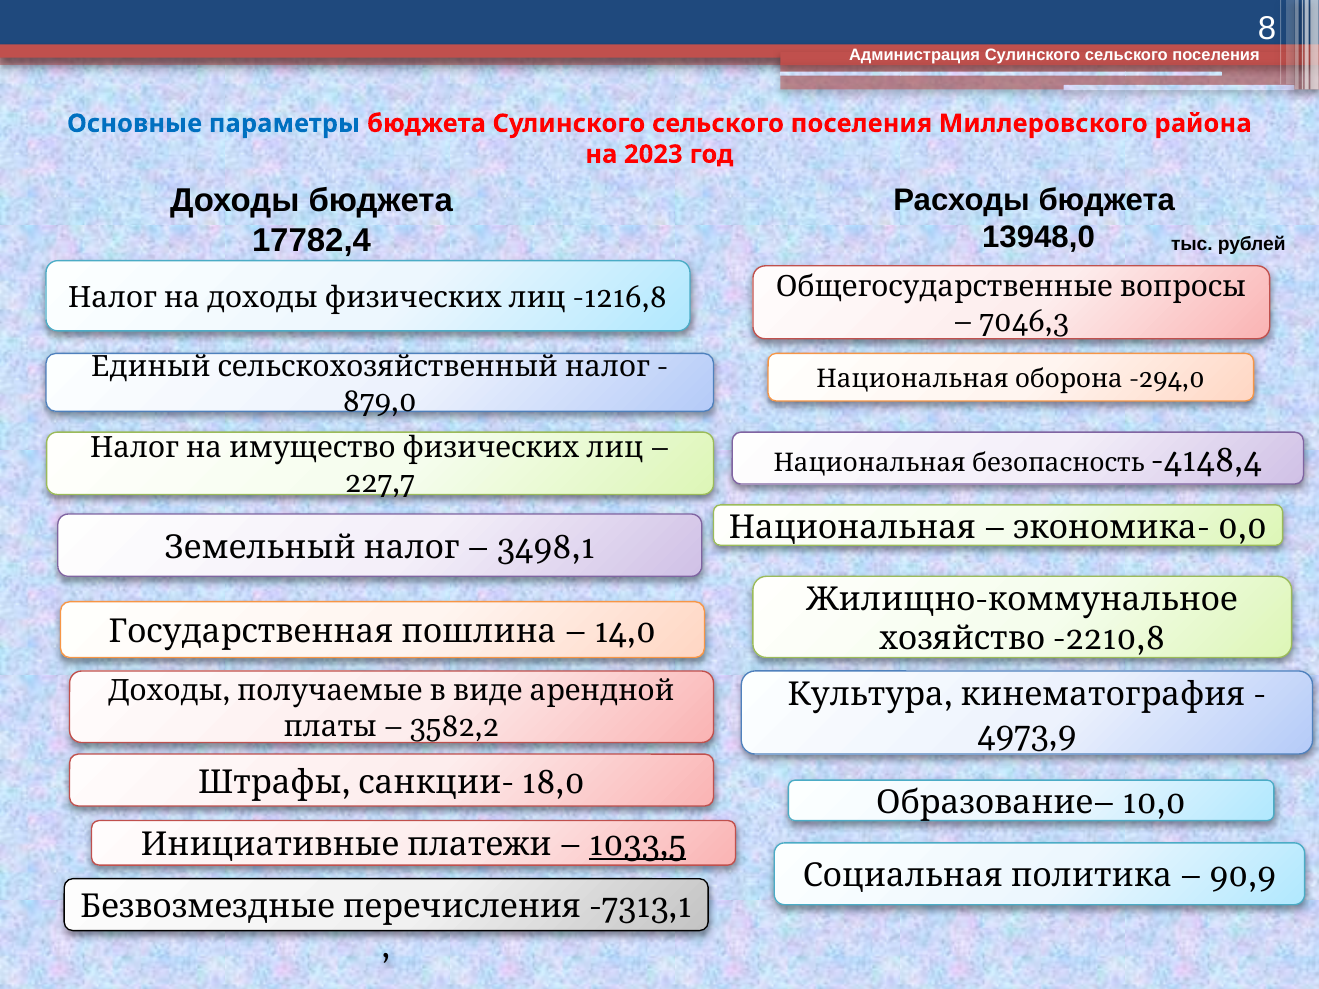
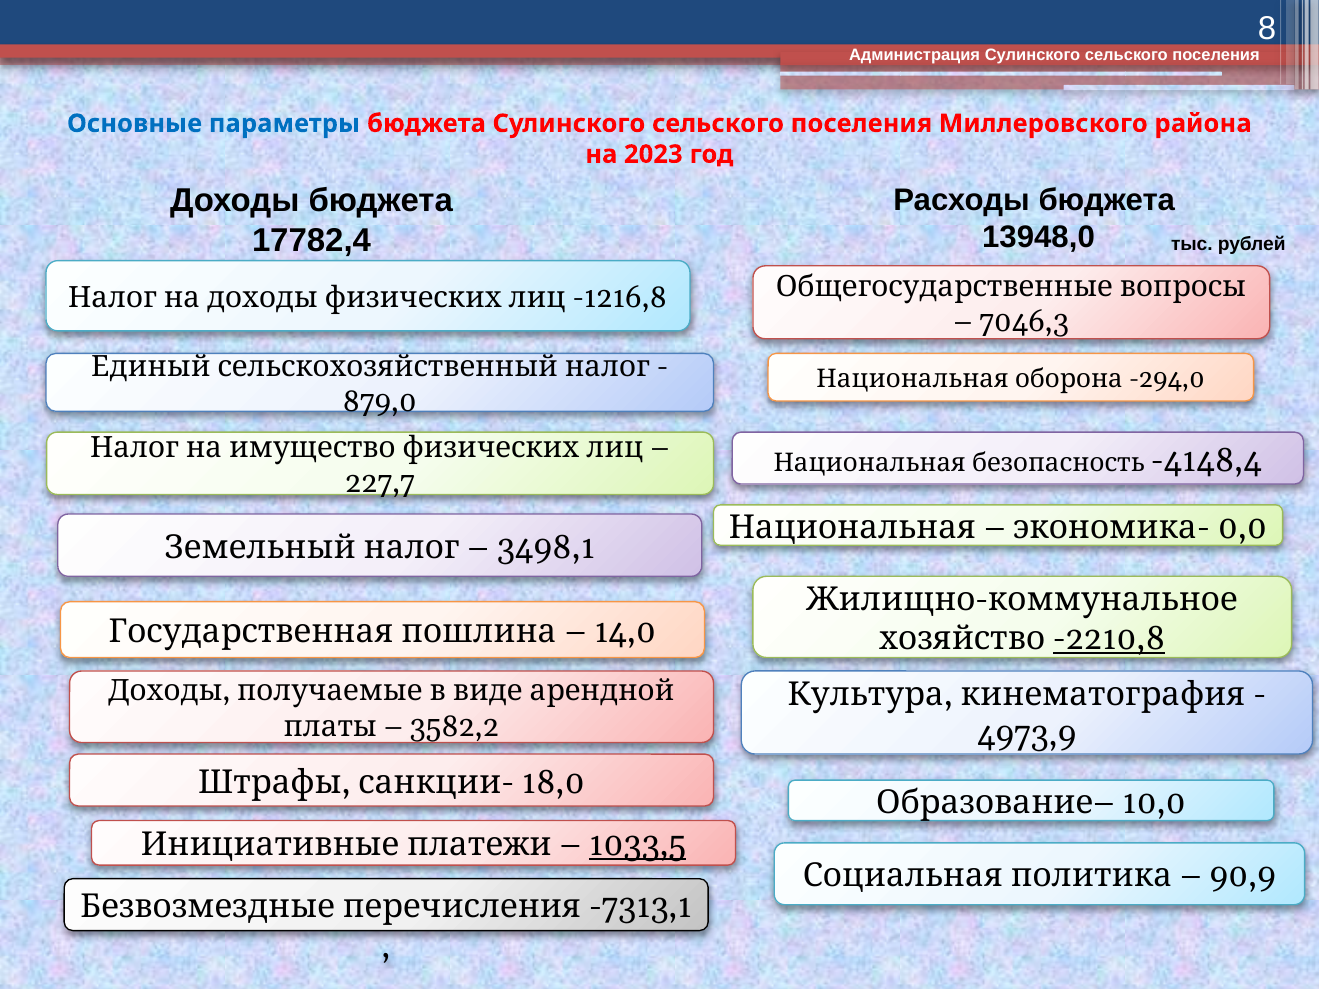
-2210,8 underline: none -> present (1109, 639)
